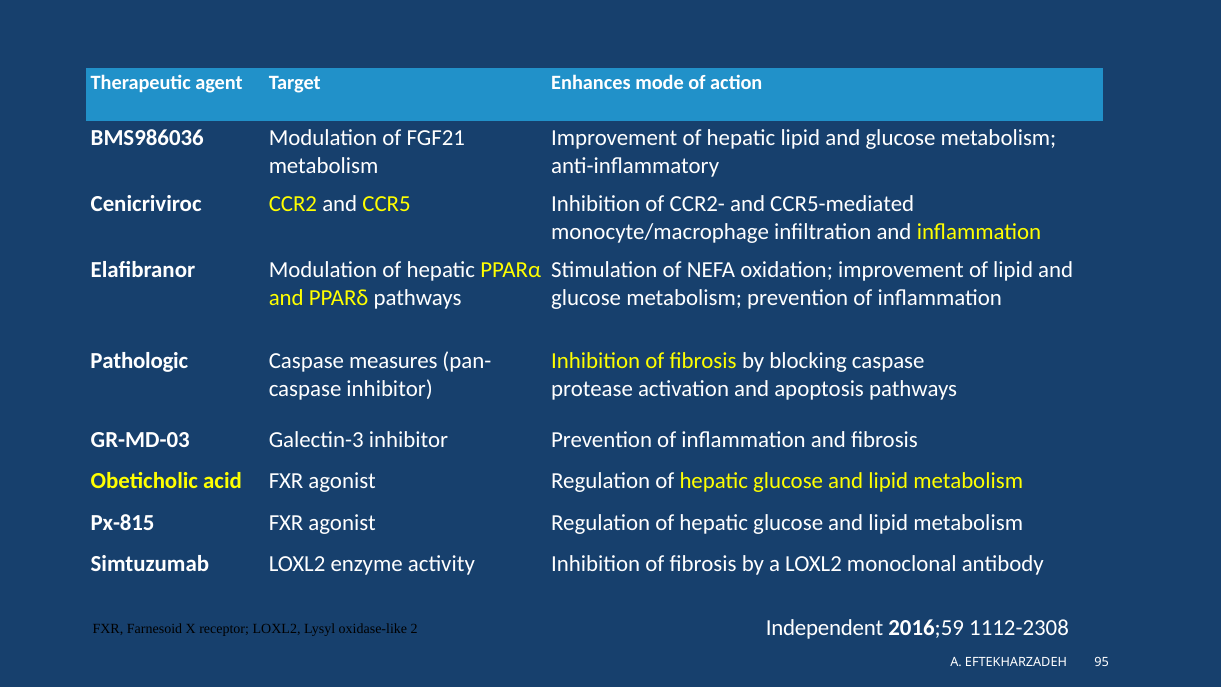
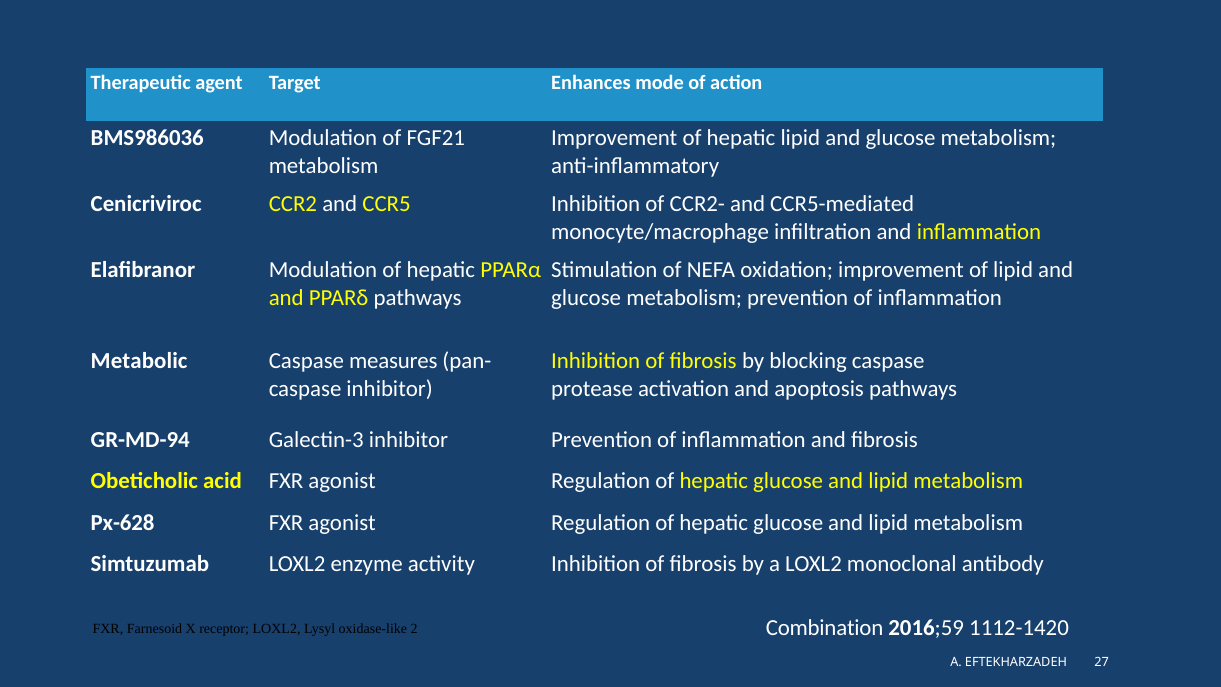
Pathologic: Pathologic -> Metabolic (139, 361)
GR-MD-03: GR-MD-03 -> GR-MD-94 (140, 440)
Px-815: Px-815 -> Px-628 (123, 523)
Independent: Independent -> Combination (825, 628)
1112-2308: 1112-2308 -> 1112-1420 (1019, 628)
95: 95 -> 27 (1102, 662)
